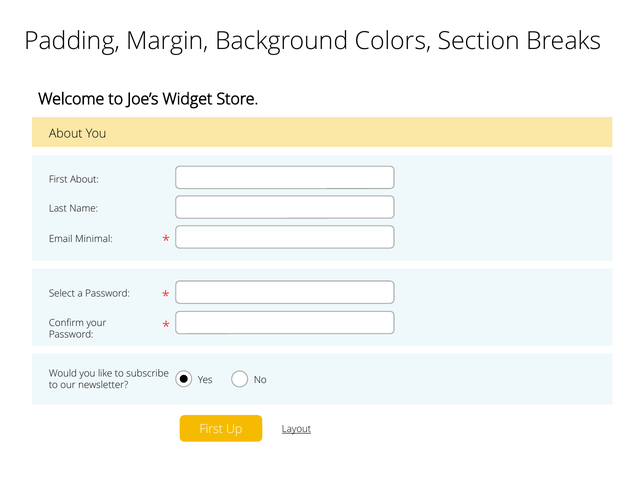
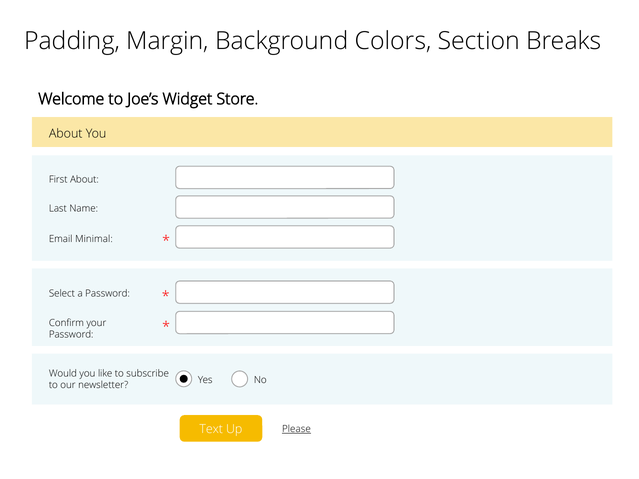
First: First -> Text (211, 429)
Layout: Layout -> Please (296, 429)
